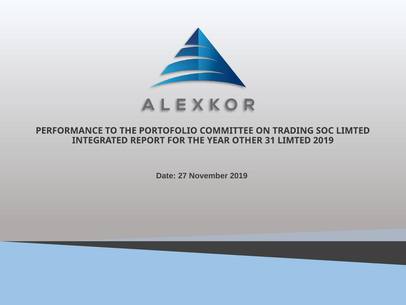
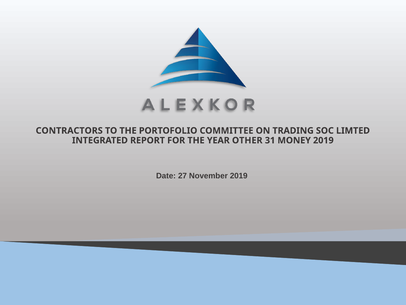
PERFORMANCE: PERFORMANCE -> CONTRACTORS (69, 130)
31 LIMTED: LIMTED -> MONEY (294, 140)
